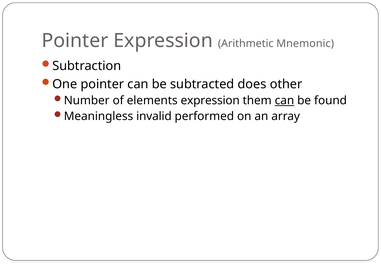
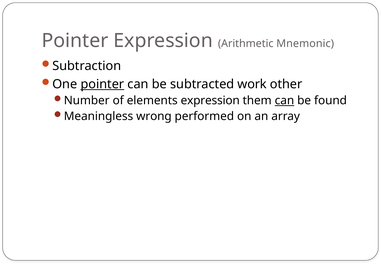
pointer underline: none -> present (102, 84)
does: does -> work (252, 84)
invalid: invalid -> wrong (154, 116)
